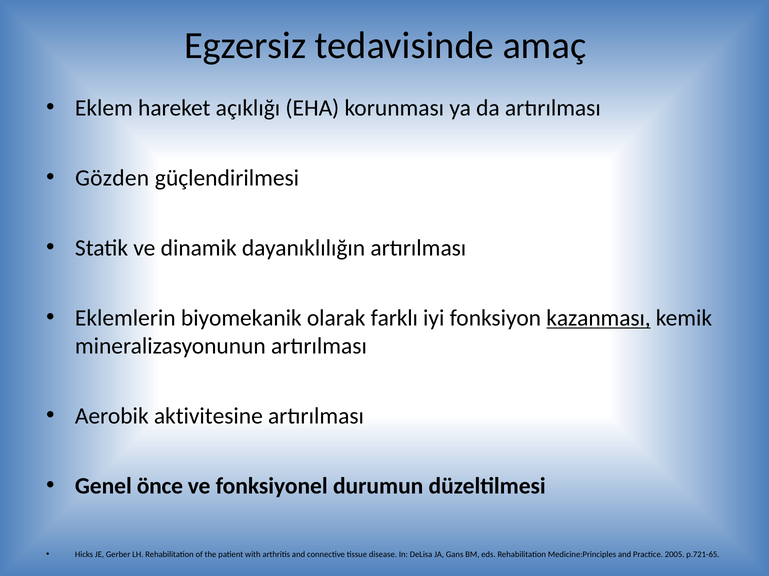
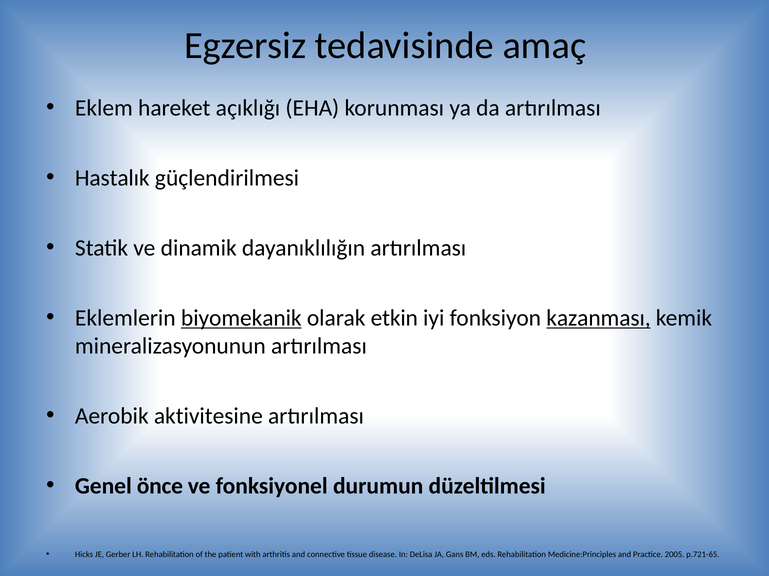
Gözden: Gözden -> Hastalık (112, 178)
biyomekanik underline: none -> present (241, 318)
farklı: farklı -> etkin (394, 318)
